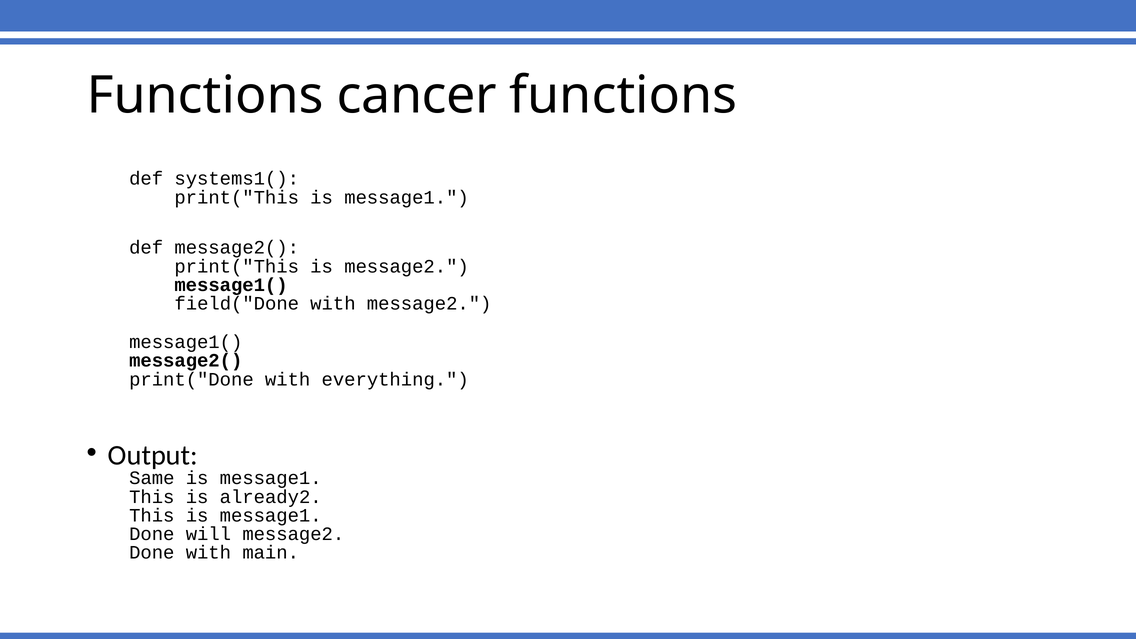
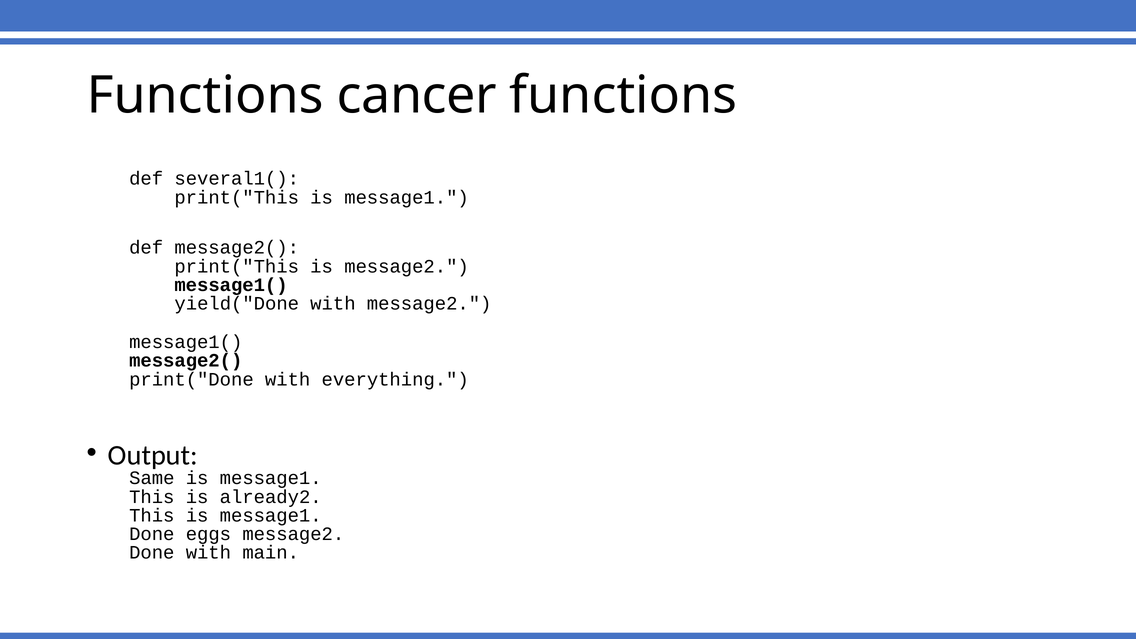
systems1(: systems1( -> several1( (237, 179)
field("Done: field("Done -> yield("Done (237, 303)
will: will -> eggs (208, 534)
